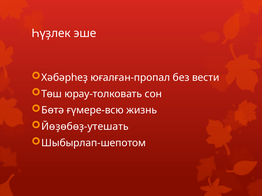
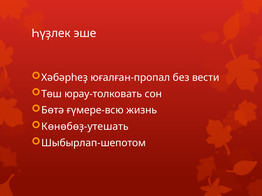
Йөҙөбөҙ-утешать: Йөҙөбөҙ-утешать -> Көнөбөҙ-утешать (85, 127)
